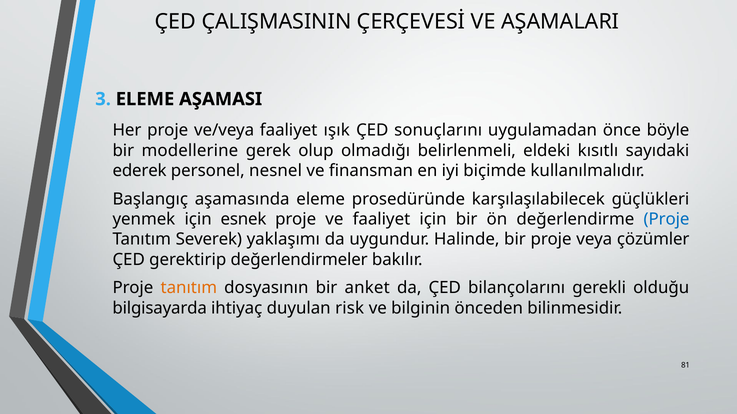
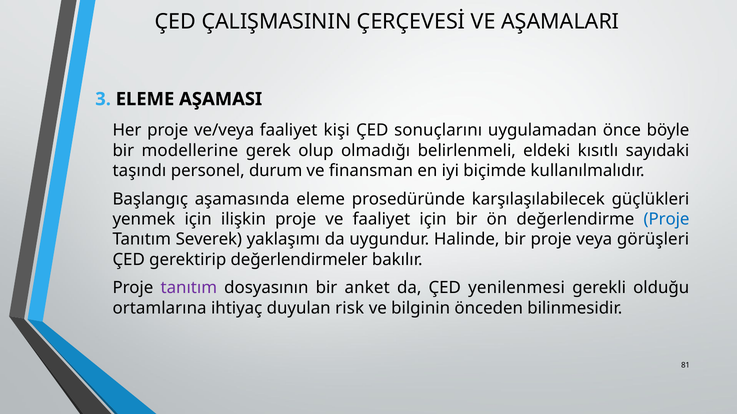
ışık: ışık -> kişi (337, 130)
ederek: ederek -> taşındı (139, 171)
nesnel: nesnel -> durum (276, 171)
esnek: esnek -> ilişkin (243, 219)
çözümler: çözümler -> görüşleri (653, 240)
tanıtım colour: orange -> purple (189, 288)
bilançolarını: bilançolarını -> yenilenmesi (517, 288)
bilgisayarda: bilgisayarda -> ortamlarına (160, 308)
